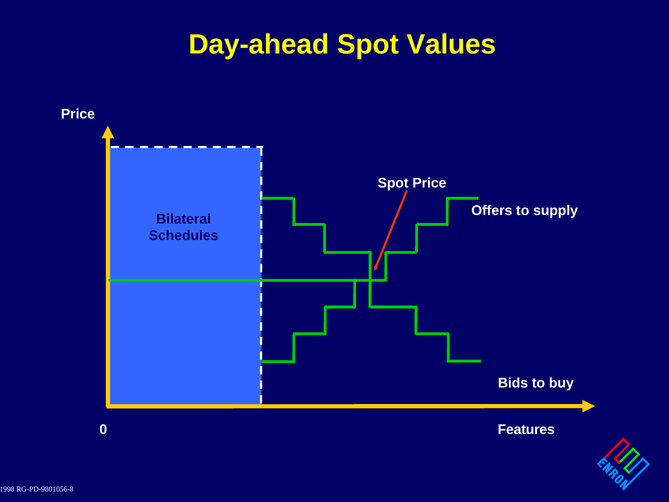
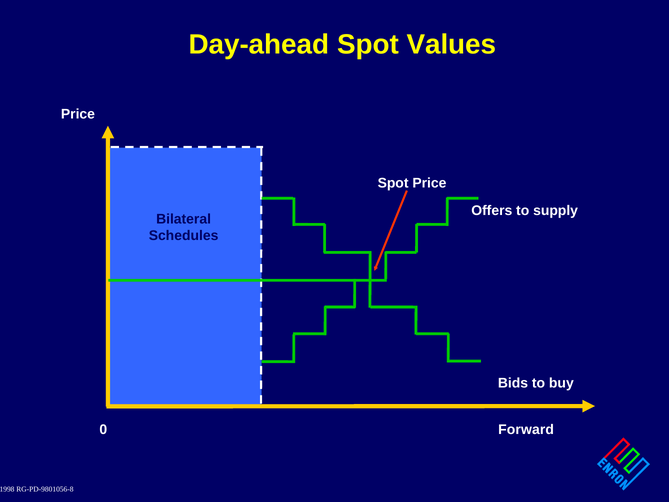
Features: Features -> Forward (526, 429)
